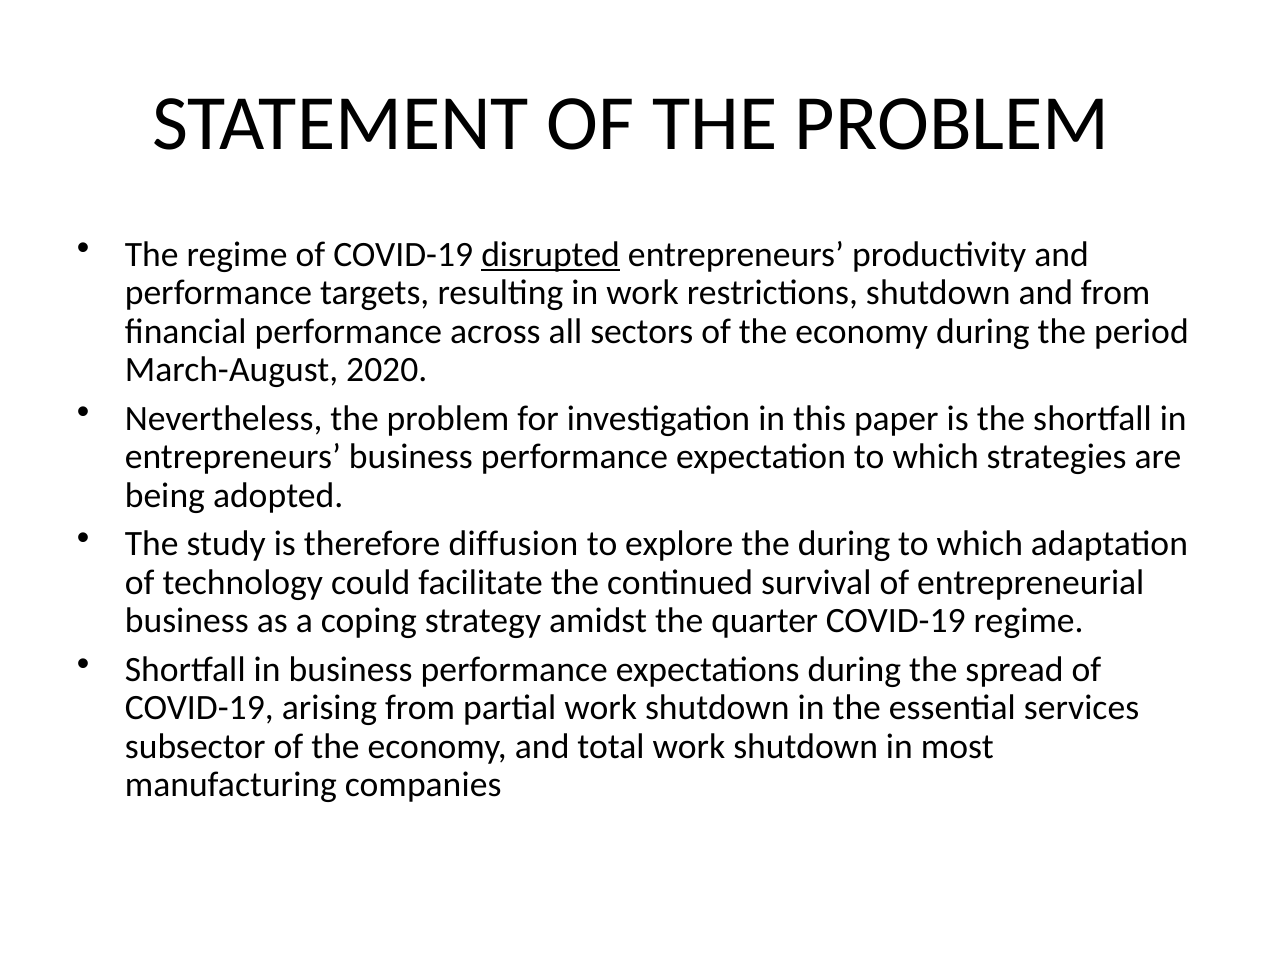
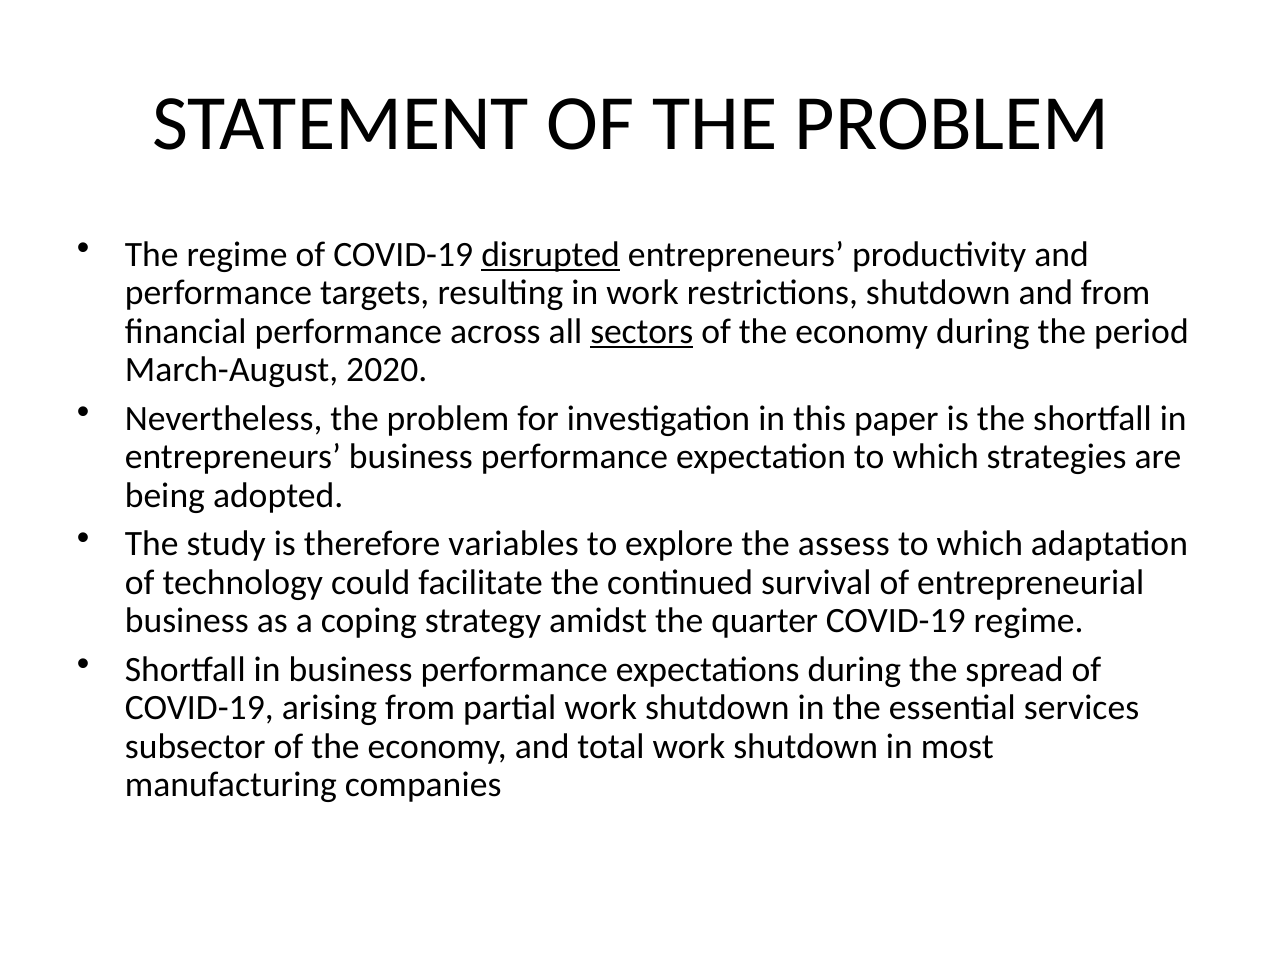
sectors underline: none -> present (642, 331)
diffusion: diffusion -> variables (514, 544)
the during: during -> assess (844, 544)
